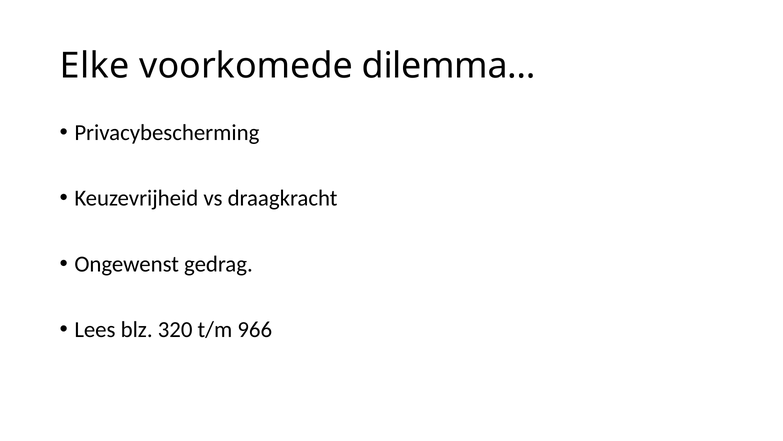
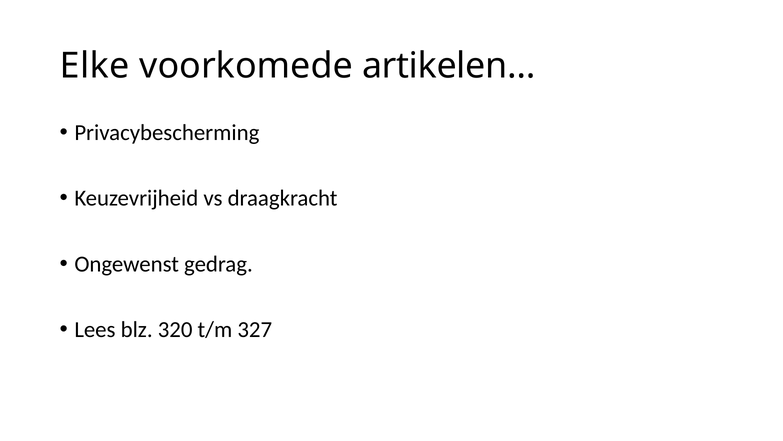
dilemma…: dilemma… -> artikelen… (449, 66)
966: 966 -> 327 (255, 329)
